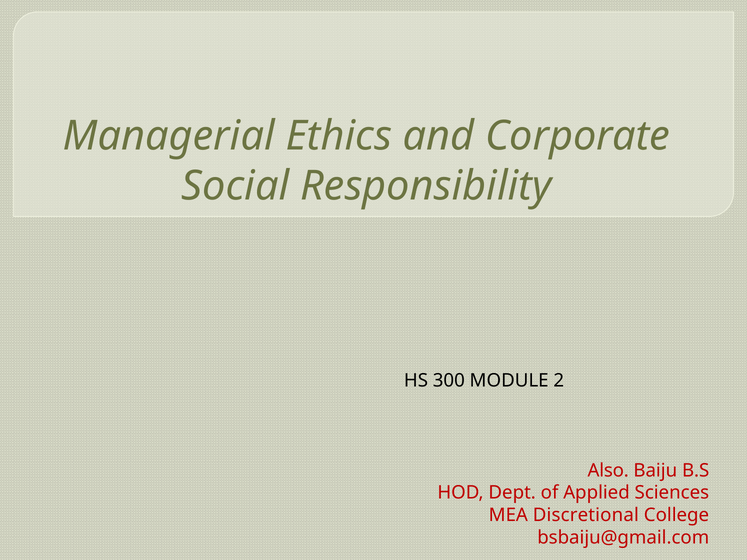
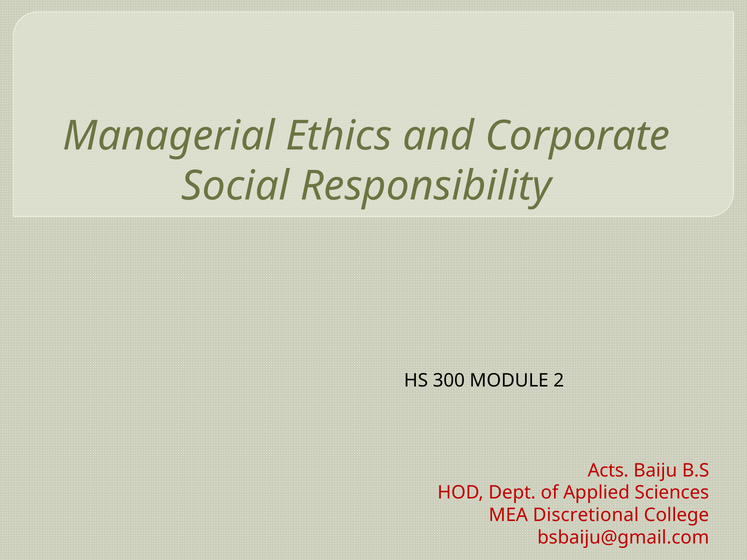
Also: Also -> Acts (608, 471)
